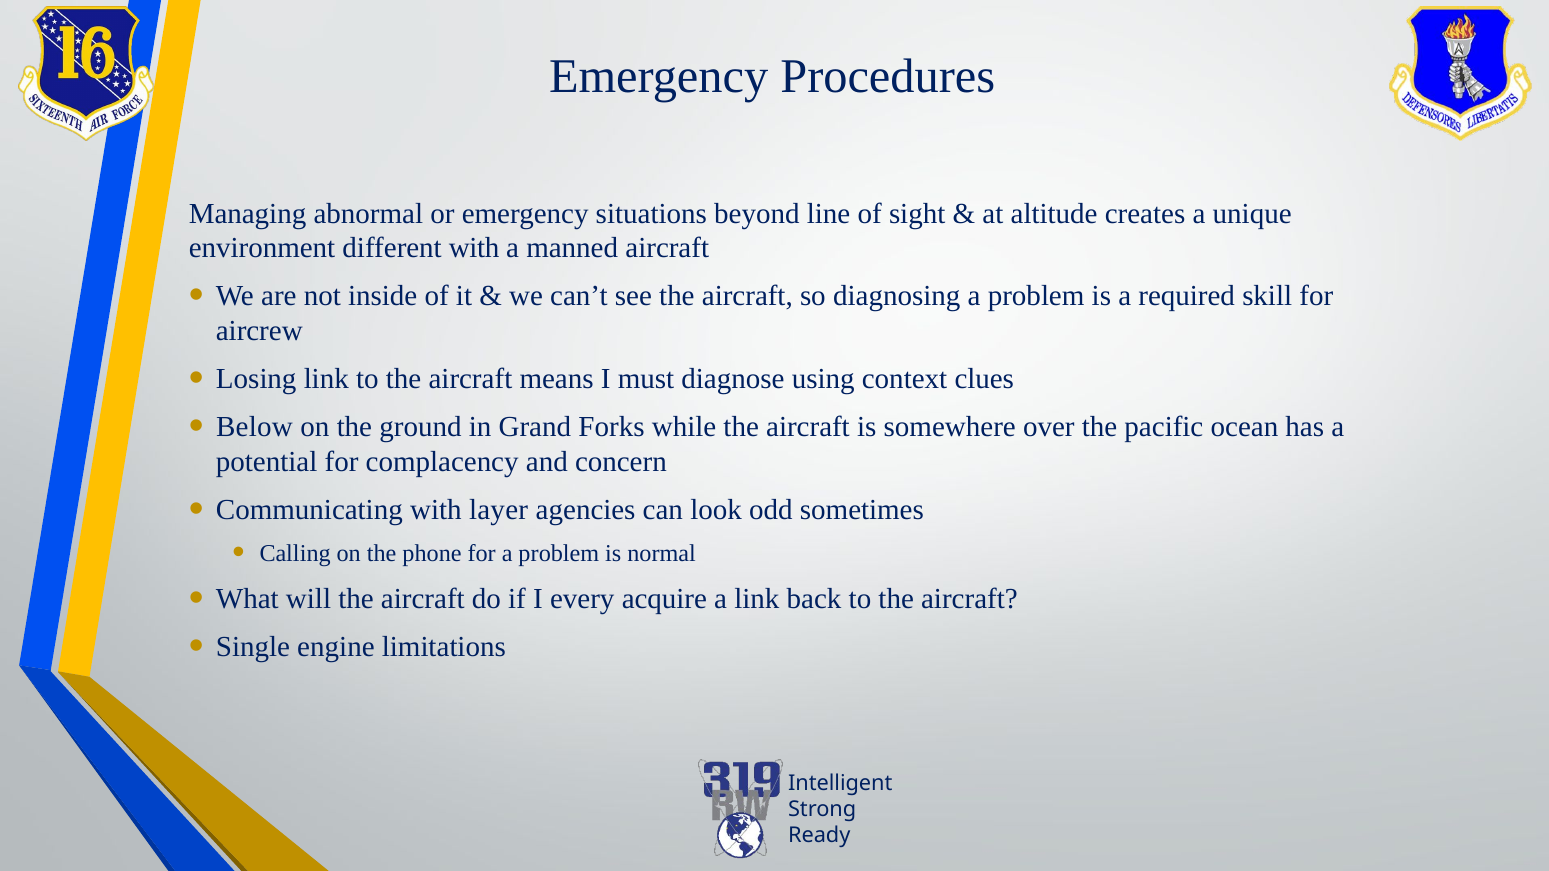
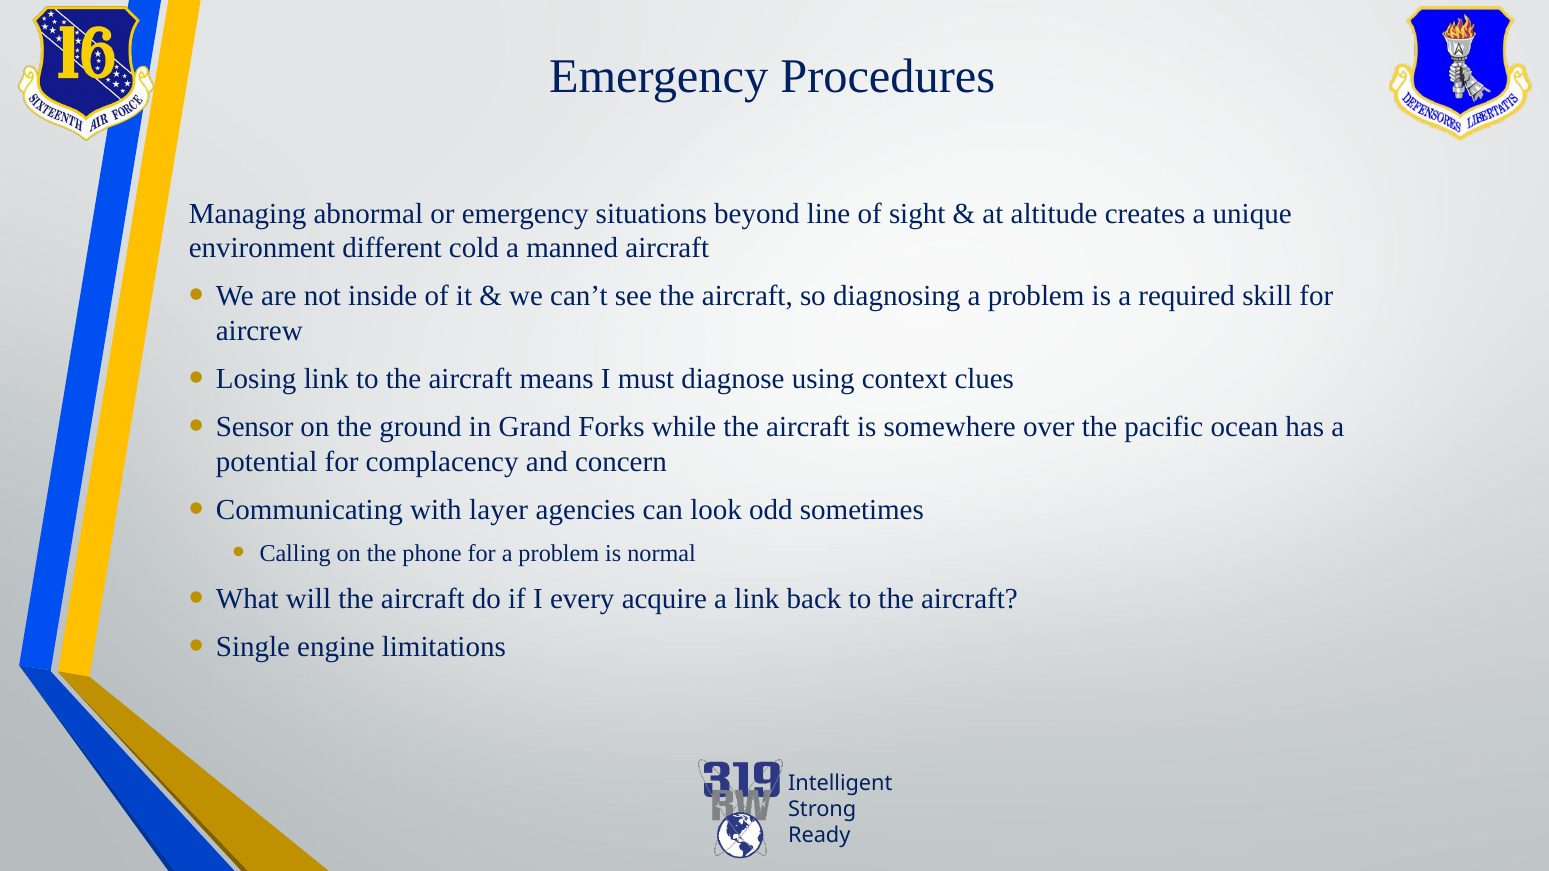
different with: with -> cold (474, 248)
Below: Below -> Sensor (255, 427)
